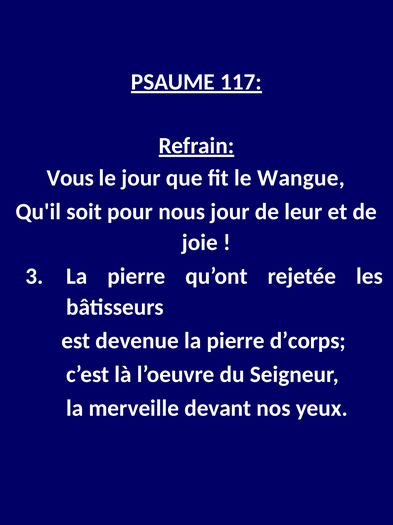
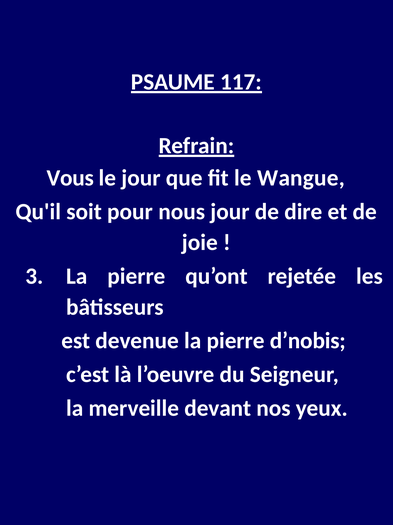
leur: leur -> dire (303, 211)
d’corps: d’corps -> d’nobis (308, 340)
